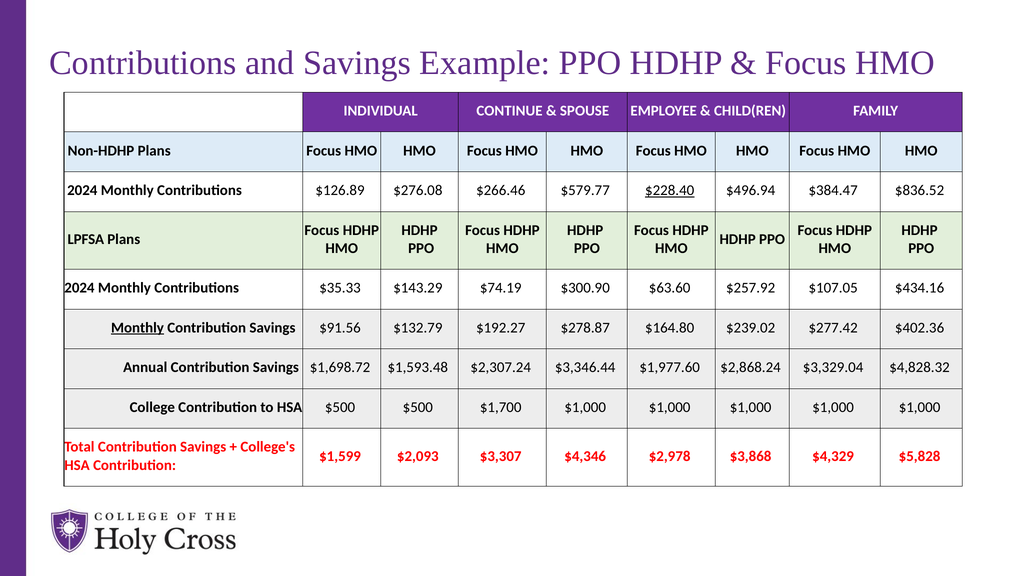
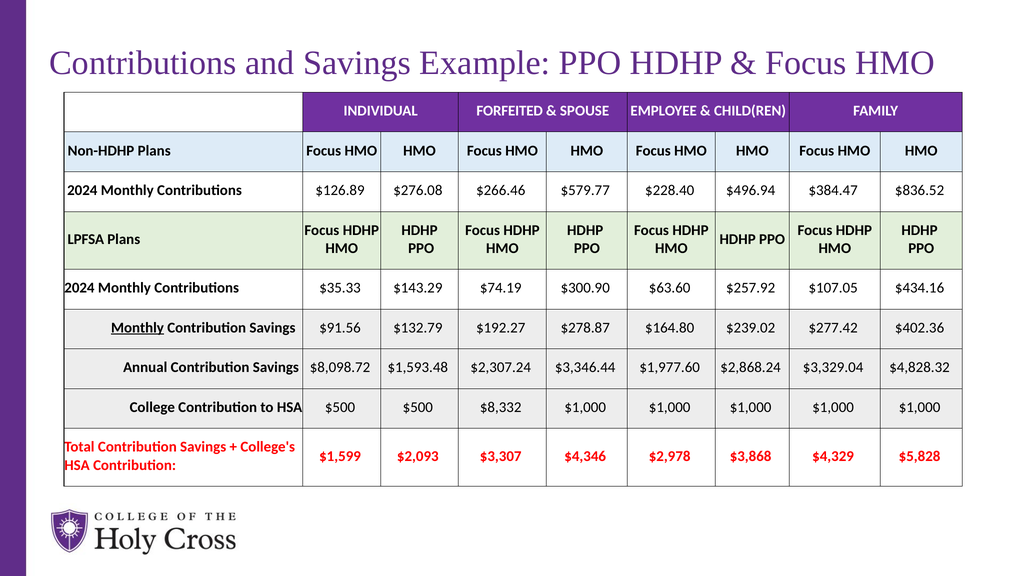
CONTINUE: CONTINUE -> FORFEITED (510, 111)
$228.40 underline: present -> none (670, 190)
$1,698.72: $1,698.72 -> $8,098.72 (340, 367)
$1,700: $1,700 -> $8,332 (501, 407)
